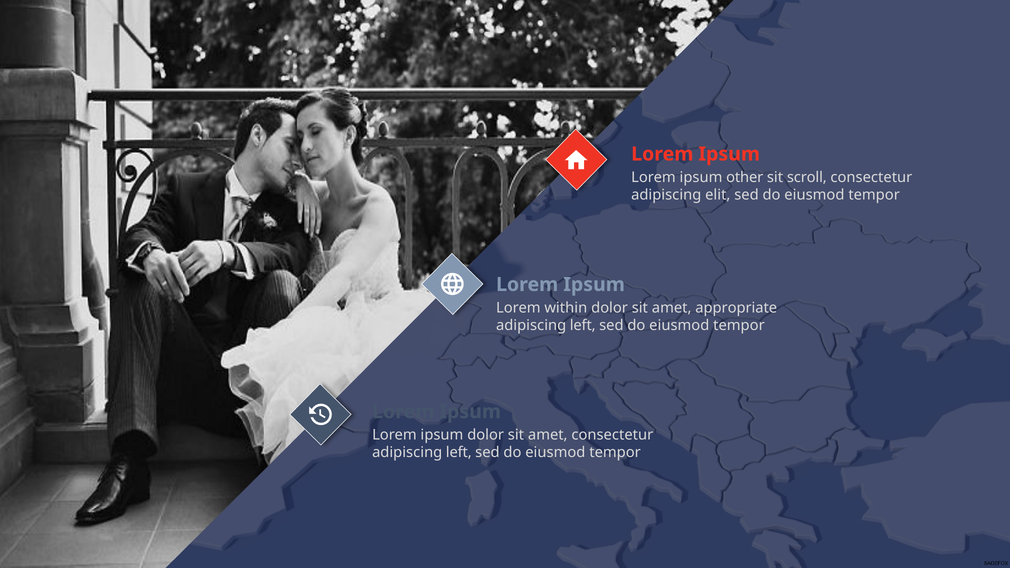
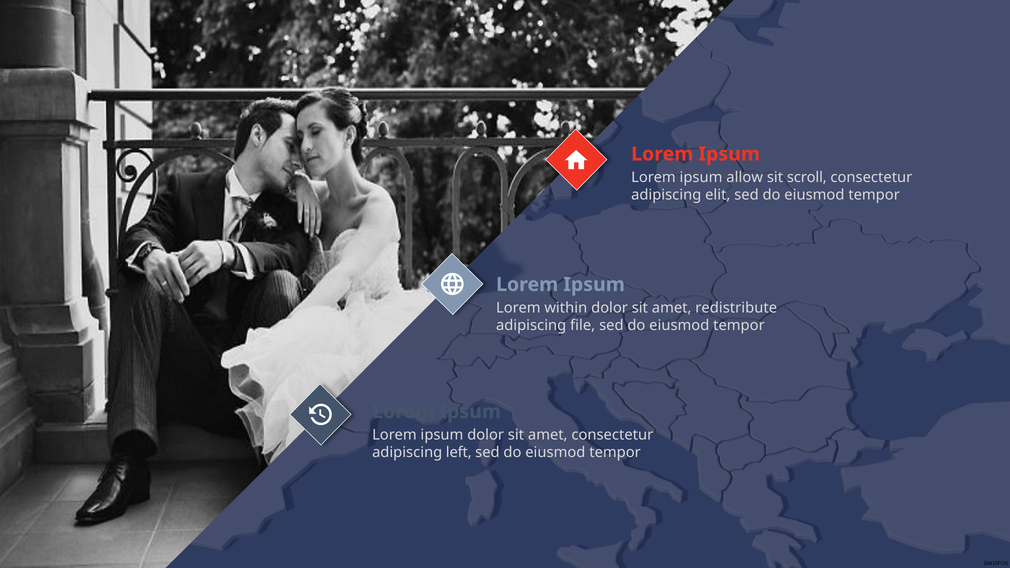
other: other -> allow (745, 177)
appropriate: appropriate -> redistribute (736, 308)
left: left -> file (583, 325)
